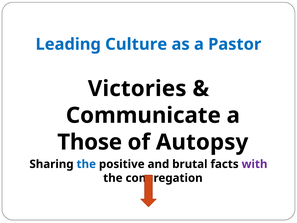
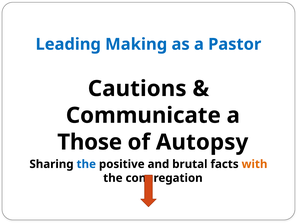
Culture: Culture -> Making (136, 44)
Victories: Victories -> Cautions (137, 89)
with colour: purple -> orange (255, 164)
